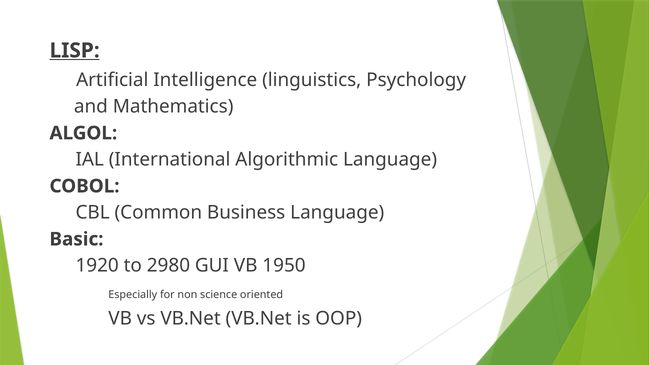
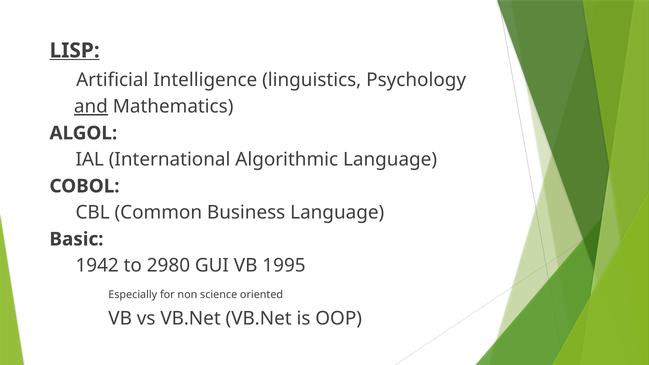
and underline: none -> present (91, 107)
1920: 1920 -> 1942 (97, 266)
1950: 1950 -> 1995 (284, 266)
